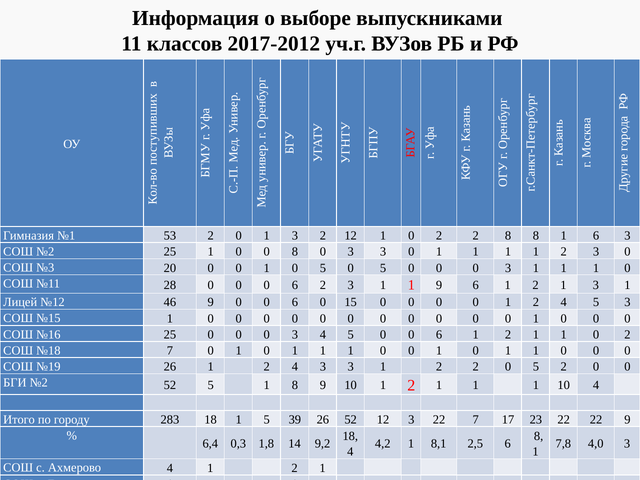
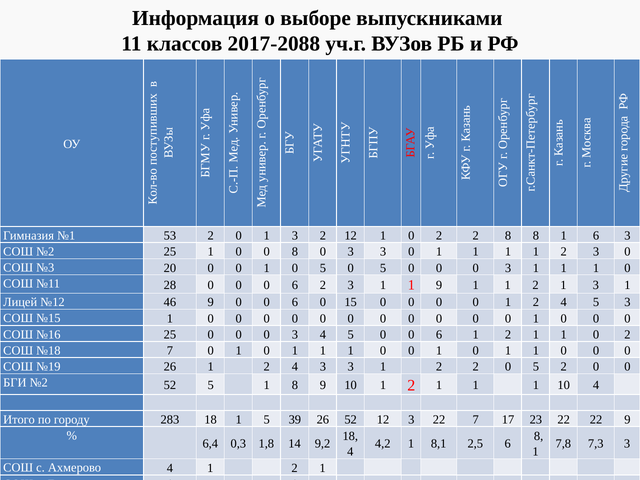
2017-2012: 2017-2012 -> 2017-2088 (274, 44)
9 6: 6 -> 1 (476, 285)
4,0: 4,0 -> 7,3 (596, 444)
